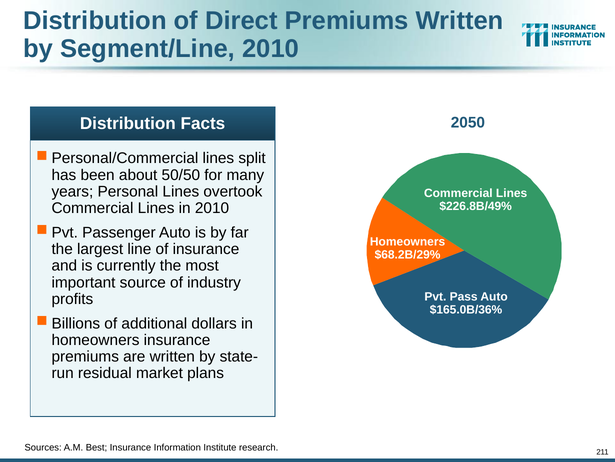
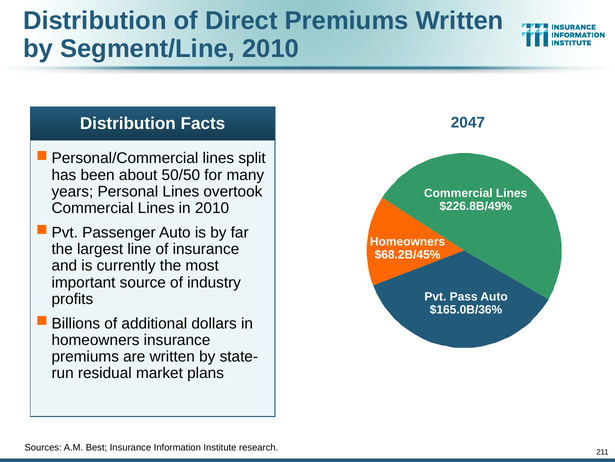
2050: 2050 -> 2047 (468, 123)
$68.2B/29%: $68.2B/29% -> $68.2B/45% (408, 254)
